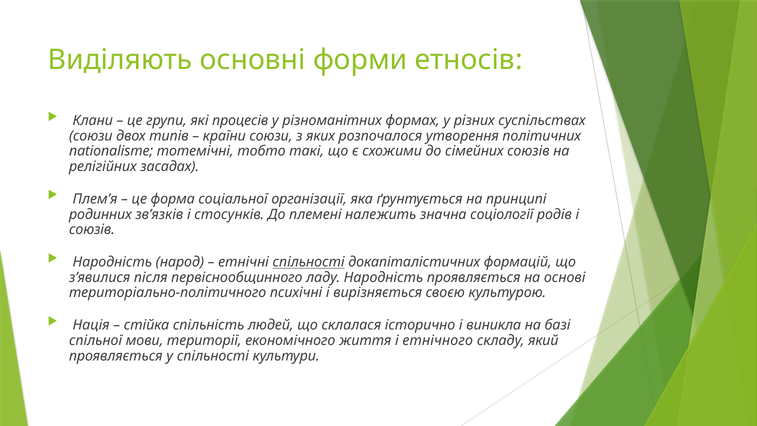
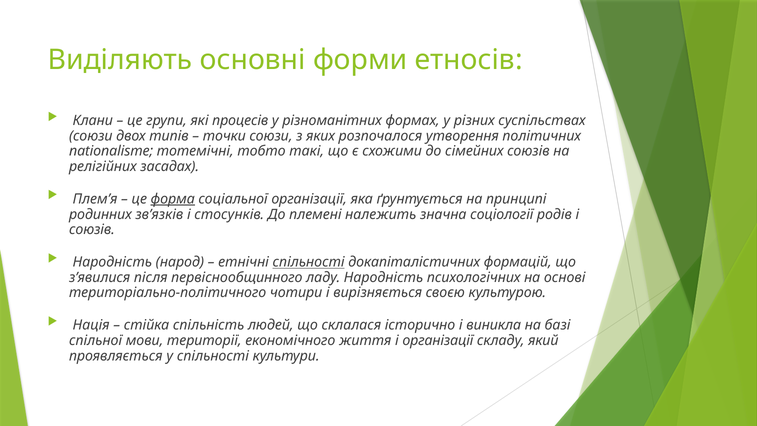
країни: країни -> точки (224, 136)
форма underline: none -> present (173, 199)
Народність проявляється: проявляється -> психологічних (474, 277)
психічні: психічні -> чотири (296, 293)
і етнічного: етнічного -> організації (438, 340)
